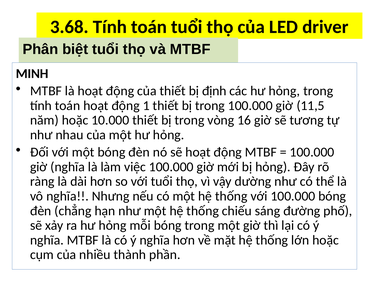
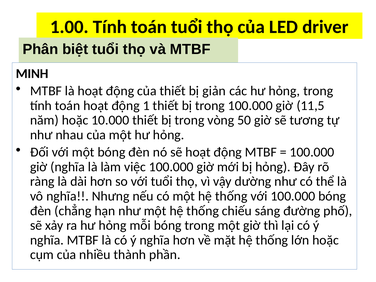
3.68: 3.68 -> 1.00 (69, 27)
định: định -> giản (214, 91)
16: 16 -> 50 (244, 120)
